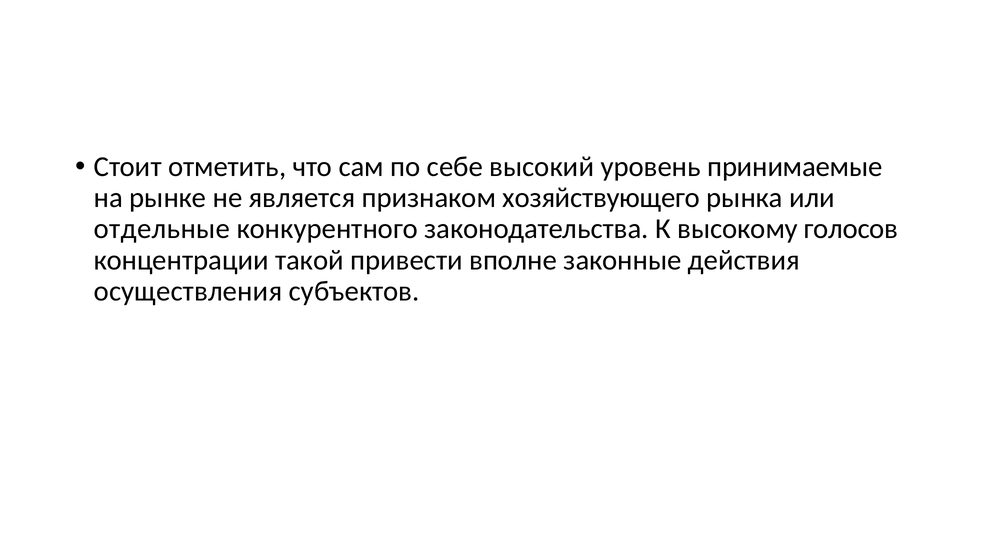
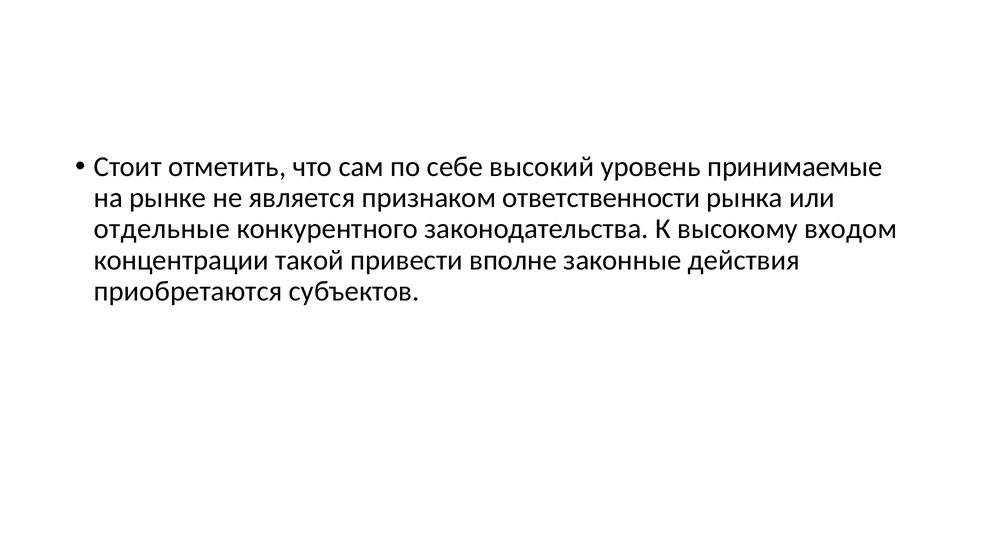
хозяйствующего: хозяйствующего -> ответственности (601, 198)
голосов: голосов -> входом (851, 229)
осуществления: осуществления -> приобретаются (188, 291)
